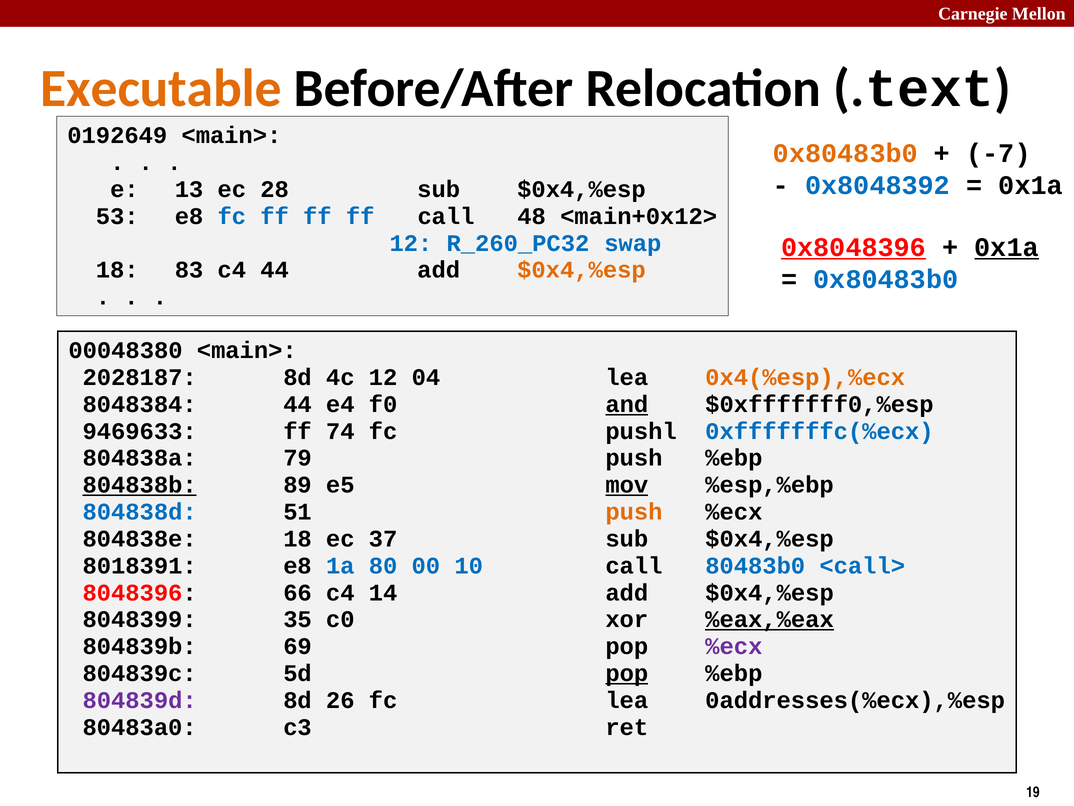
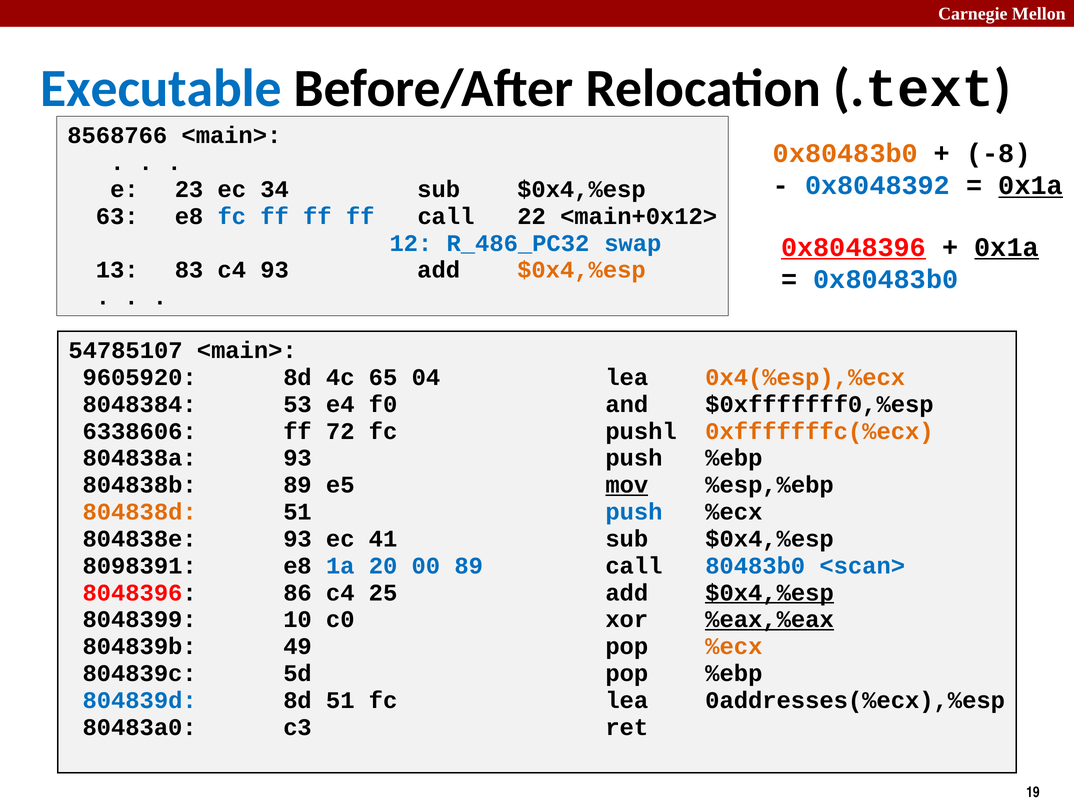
Executable colour: orange -> blue (161, 88)
0192649: 0192649 -> 8568766 (117, 135)
-7: -7 -> -8 (998, 153)
0x1a underline: none -> present (1031, 185)
13: 13 -> 23 (189, 189)
28: 28 -> 34 (275, 189)
53: 53 -> 63 (117, 216)
48: 48 -> 22 (532, 216)
R_260_PC32: R_260_PC32 -> R_486_PC32 (518, 243)
18: 18 -> 13 (117, 270)
c4 44: 44 -> 93 (275, 270)
00048380: 00048380 -> 54785107 (126, 350)
2028187: 2028187 -> 9605920 (140, 377)
4c 12: 12 -> 65 (383, 377)
8048384 44: 44 -> 53 (298, 404)
and underline: present -> none (627, 404)
9469633: 9469633 -> 6338606 (140, 431)
74: 74 -> 72 (340, 431)
0xfffffffc(%ecx colour: blue -> orange (819, 431)
804838a 79: 79 -> 93 (298, 458)
804838b underline: present -> none (140, 485)
804838d colour: blue -> orange (140, 512)
push colour: orange -> blue (634, 512)
804838e 18: 18 -> 93 (298, 539)
37: 37 -> 41 (383, 539)
8018391: 8018391 -> 8098391 (140, 565)
80: 80 -> 20 (383, 565)
00 10: 10 -> 89 (469, 565)
<call>: <call> -> <scan> (862, 565)
66: 66 -> 86 (298, 592)
14: 14 -> 25 (383, 592)
$0x4,%esp underline: none -> present (770, 592)
35: 35 -> 10 (298, 619)
69: 69 -> 49 (298, 646)
%ecx colour: purple -> orange (734, 646)
pop underline: present -> none (627, 673)
804839d colour: purple -> blue (140, 700)
8d 26: 26 -> 51 (340, 700)
